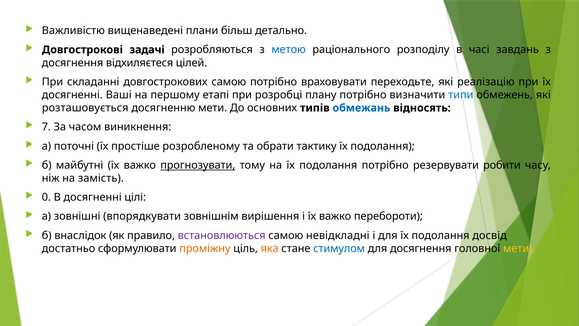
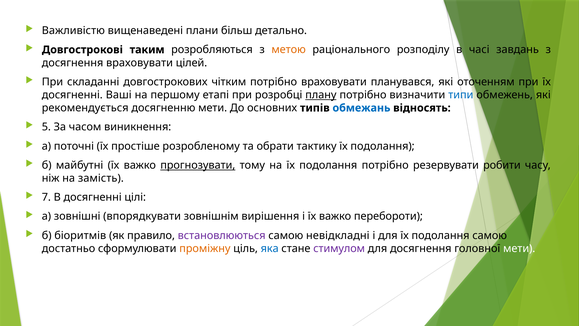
задачі: задачі -> таким (147, 50)
метою colour: blue -> orange (289, 50)
досягнення відхиляєтеся: відхиляєтеся -> враховувати (140, 63)
довгострокових самою: самою -> чітким (229, 82)
переходьте: переходьте -> планувався (403, 82)
реалізацію: реалізацію -> оточенням (486, 82)
плану underline: none -> present (321, 95)
розташовується: розташовується -> рекомендується (85, 108)
7: 7 -> 5 (46, 127)
0: 0 -> 7 (46, 197)
внаслідок: внаслідок -> біоритмів (80, 235)
подолання досвід: досвід -> самою (490, 235)
яка colour: orange -> blue (270, 248)
стимулом colour: blue -> purple (339, 248)
мети colour: yellow -> white (519, 248)
